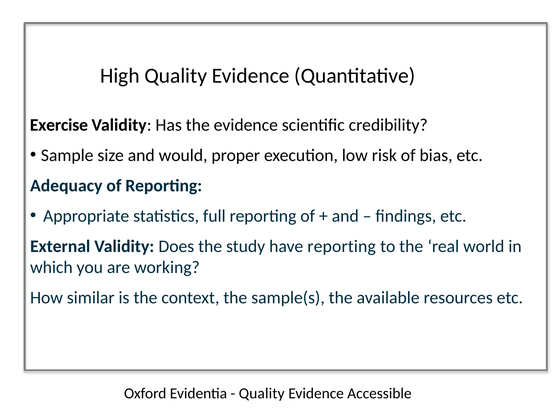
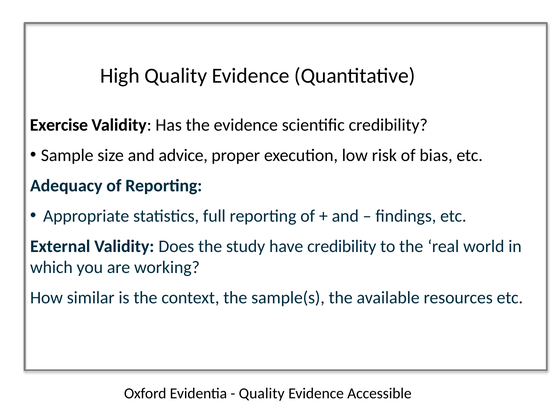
would: would -> advice (183, 155)
have reporting: reporting -> credibility (342, 246)
